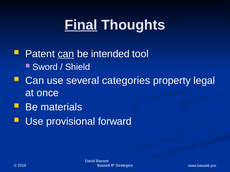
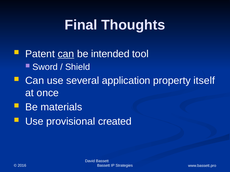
Final underline: present -> none (81, 25)
categories: categories -> application (126, 81)
legal: legal -> itself (204, 81)
forward: forward -> created (115, 122)
